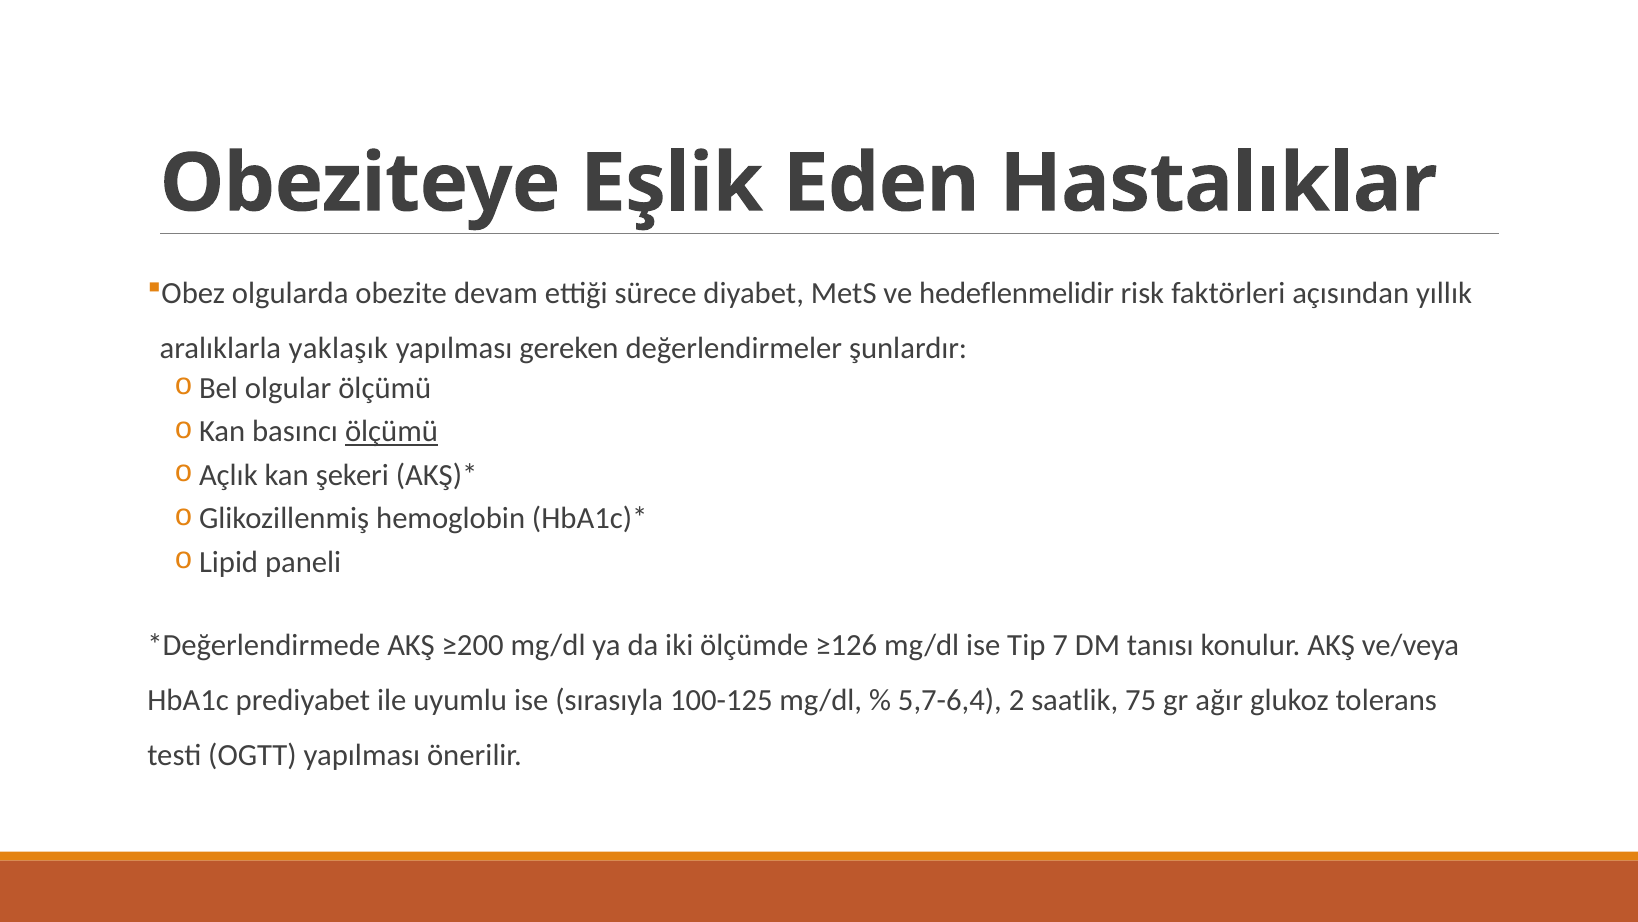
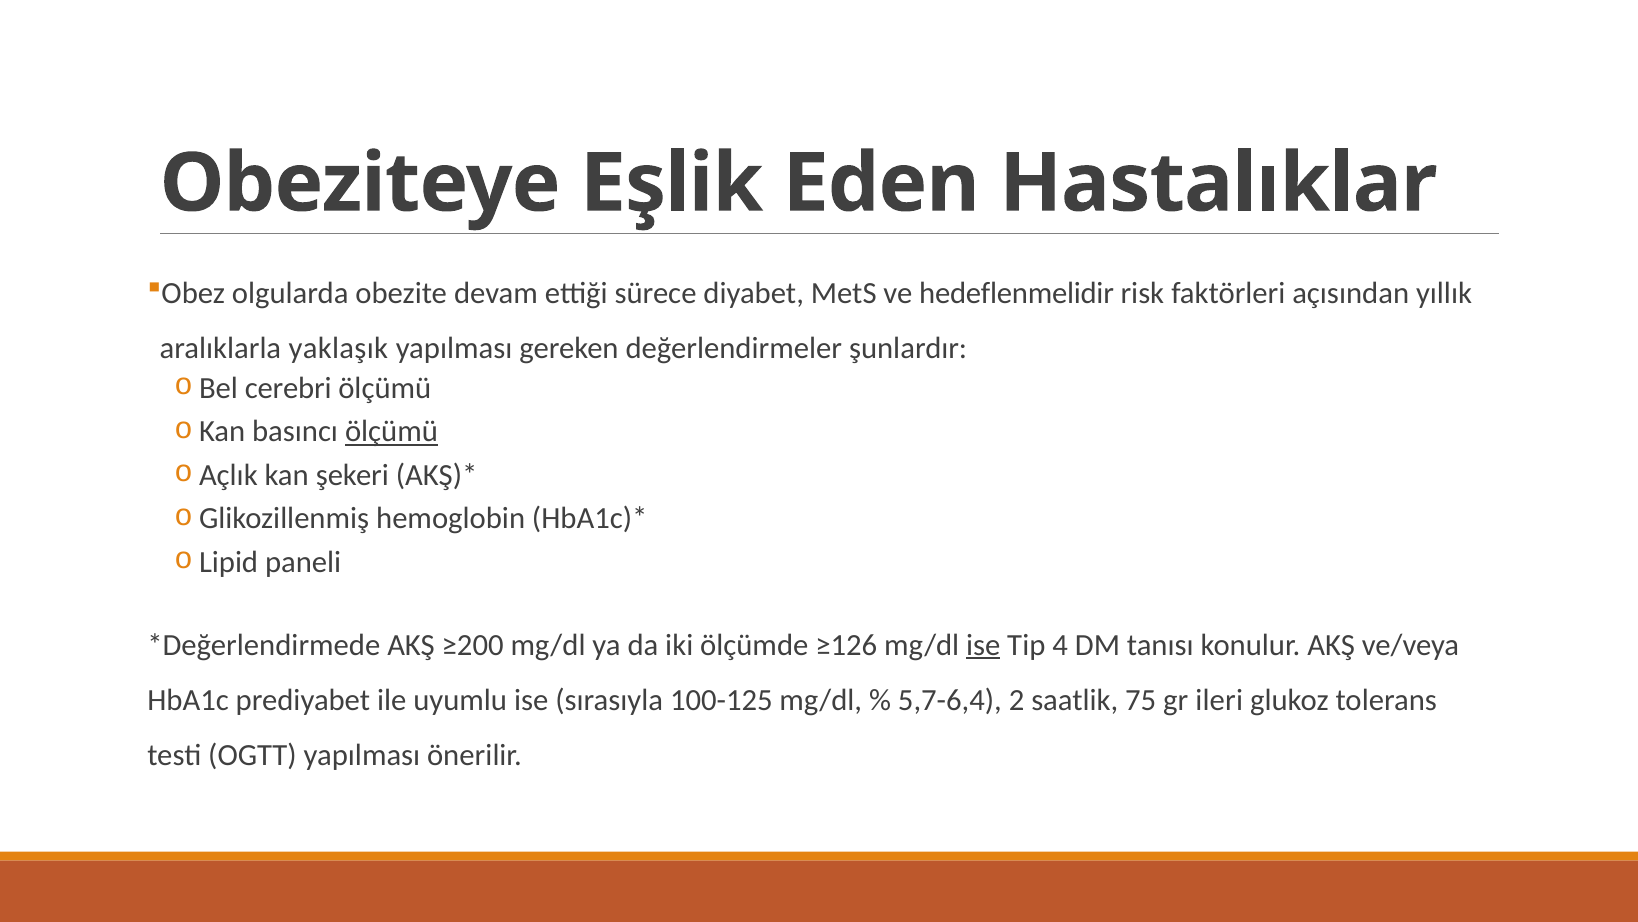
olgular: olgular -> cerebri (288, 388)
ise underline: none -> present (983, 645)
7: 7 -> 4 (1060, 645)
ağır: ağır -> ileri (1219, 700)
